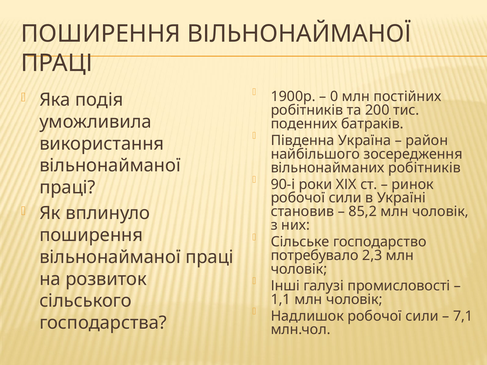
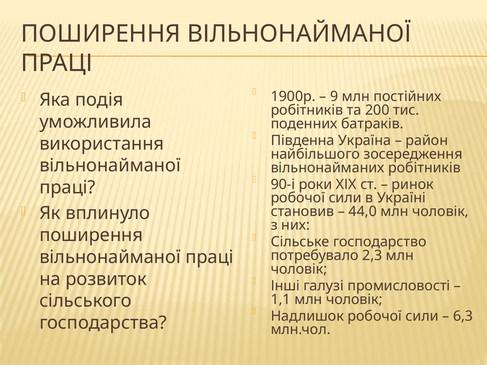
0: 0 -> 9 (334, 97)
85,2: 85,2 -> 44,0 (363, 212)
7,1: 7,1 -> 6,3 (463, 316)
